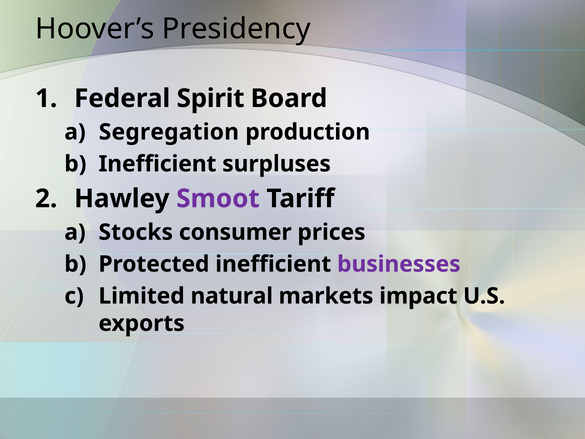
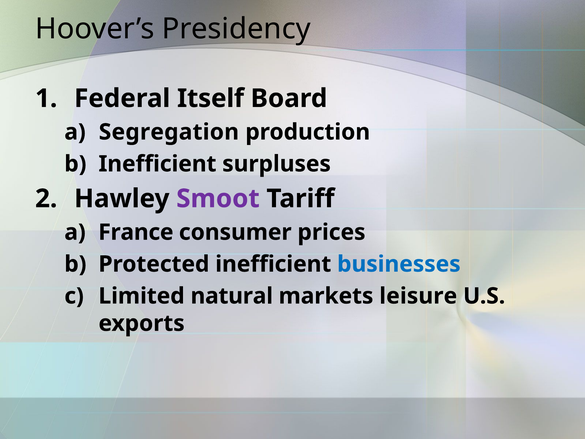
Spirit: Spirit -> Itself (211, 98)
Stocks: Stocks -> France (136, 232)
businesses colour: purple -> blue (399, 264)
impact: impact -> leisure (418, 296)
